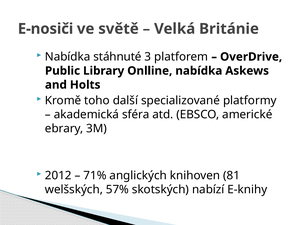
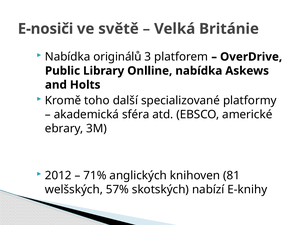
stáhnuté: stáhnuté -> originálů (117, 57)
